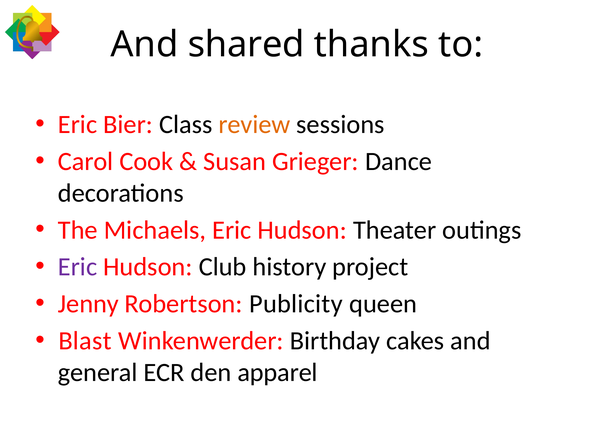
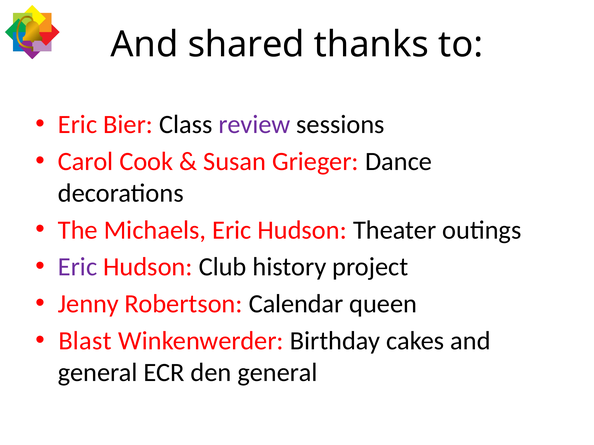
review colour: orange -> purple (254, 125)
Publicity: Publicity -> Calendar (296, 304)
den apparel: apparel -> general (278, 373)
